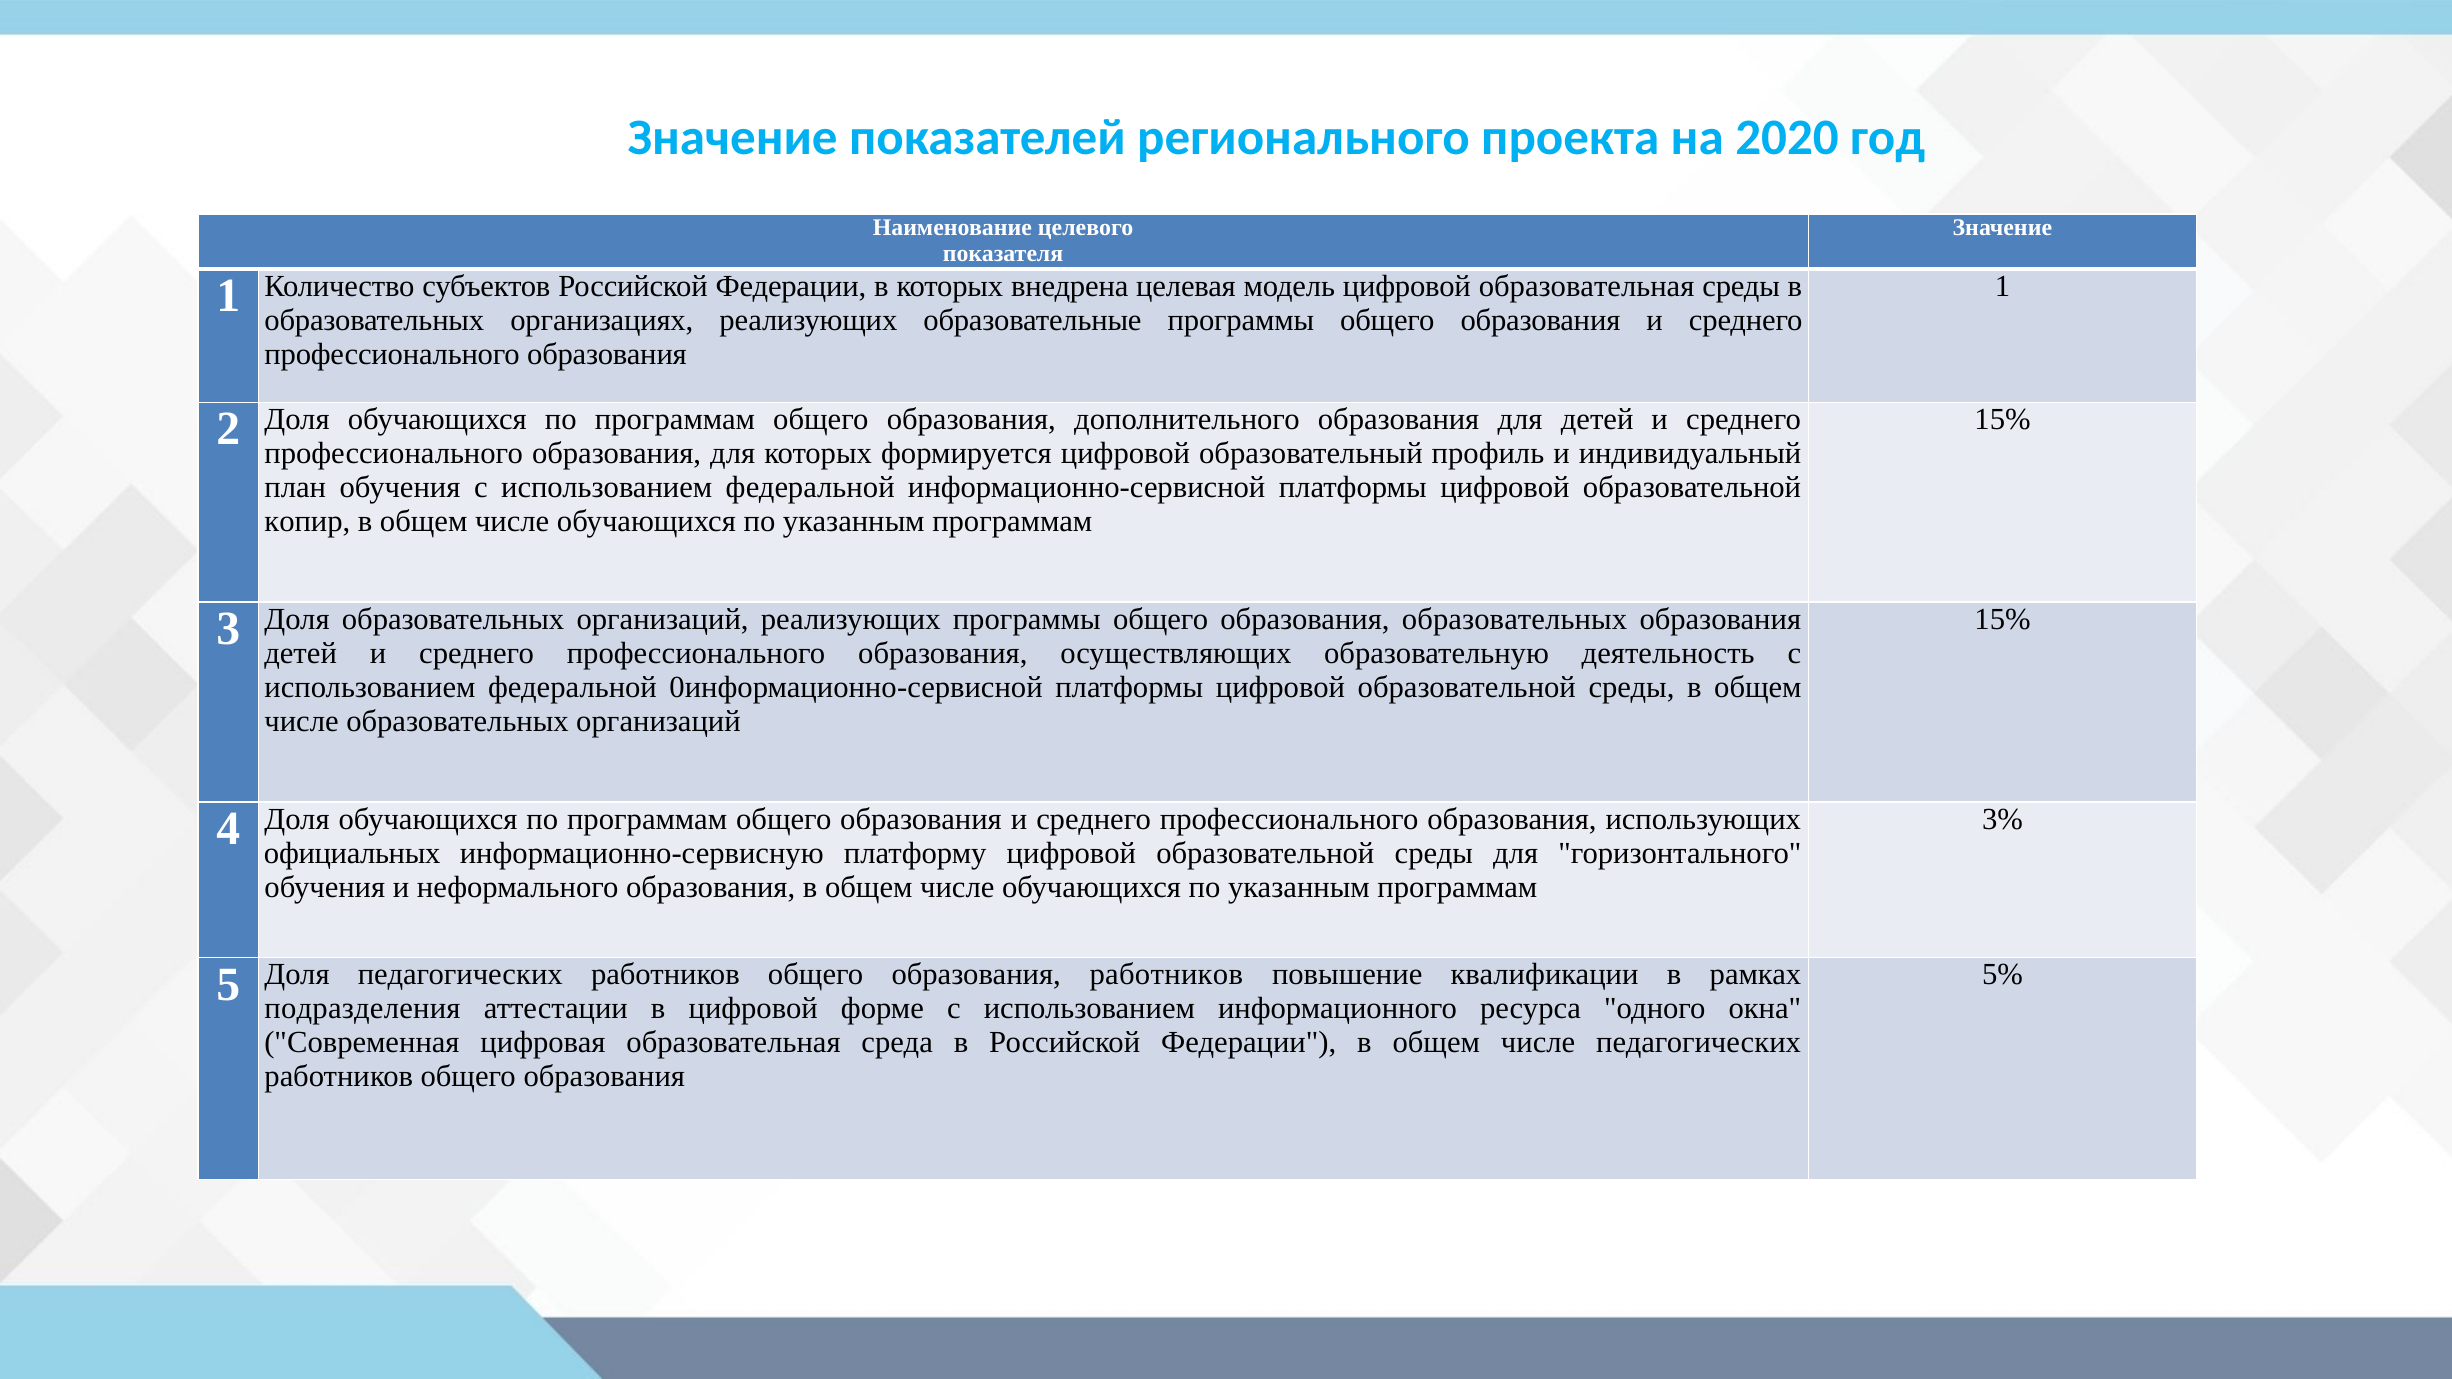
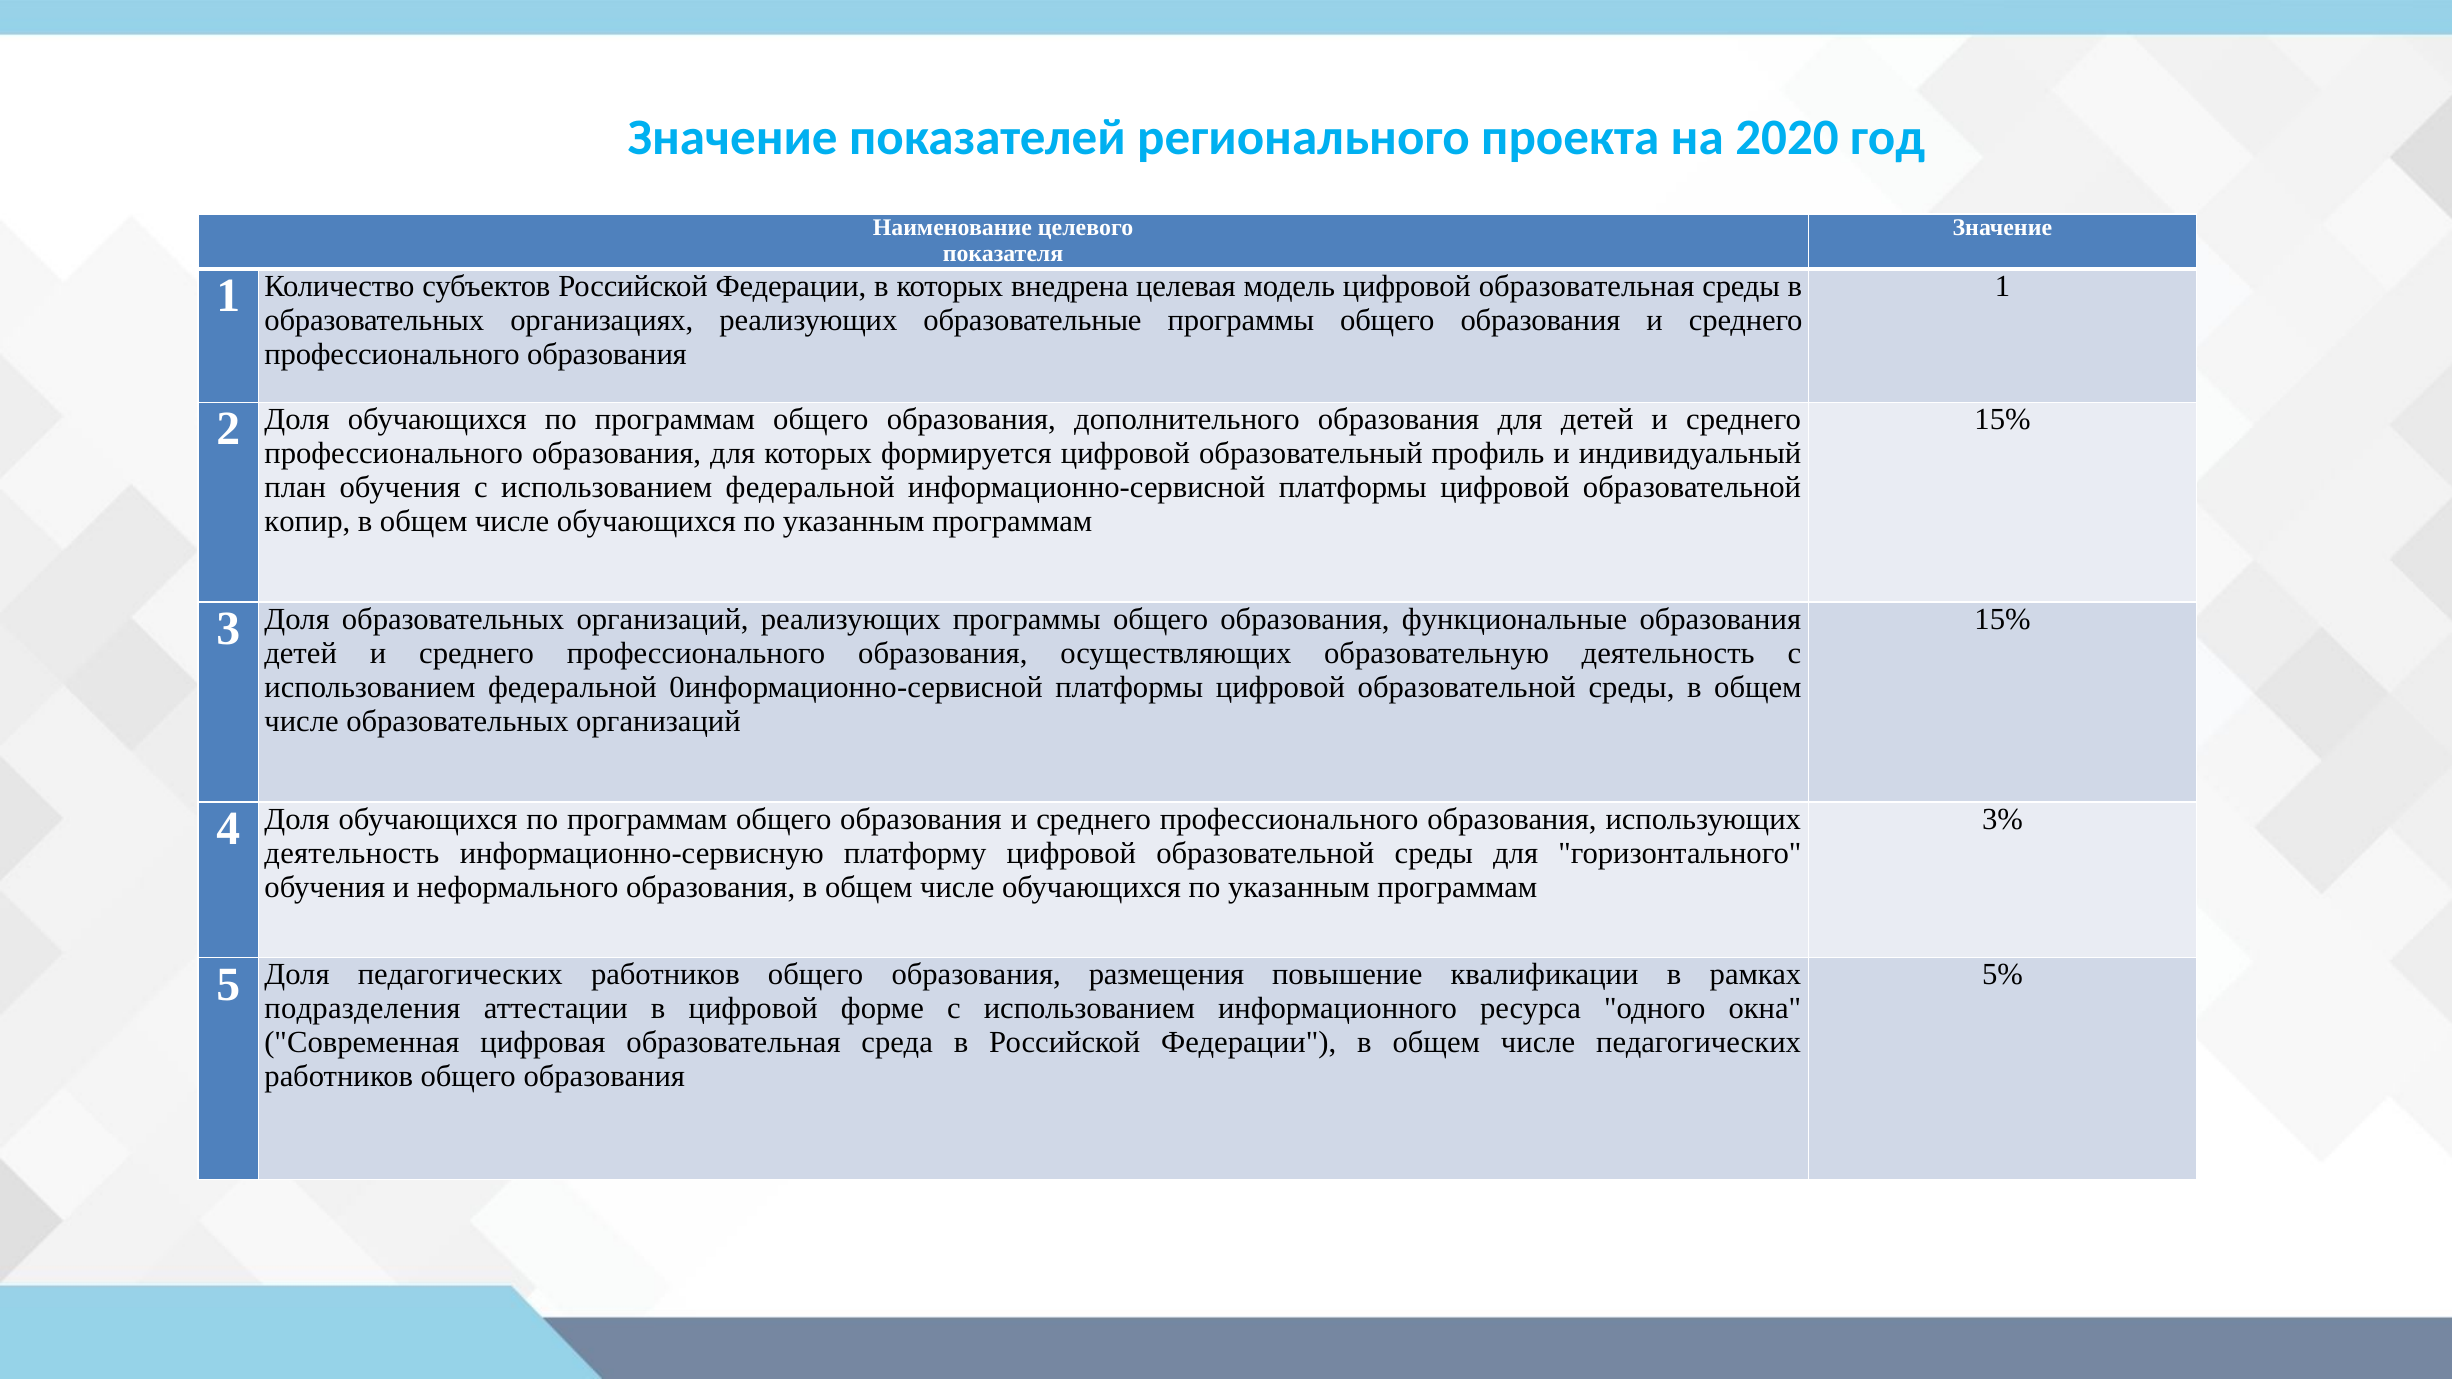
образования образовательных: образовательных -> функциональные (1515, 620)
официальных: официальных -> деятельность (352, 853)
образования работников: работников -> размещения (1167, 975)
